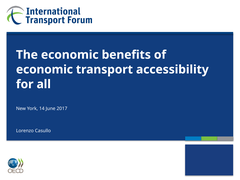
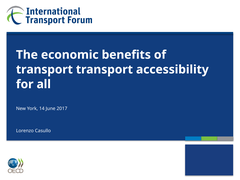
economic: economic -> transport (44, 70)
